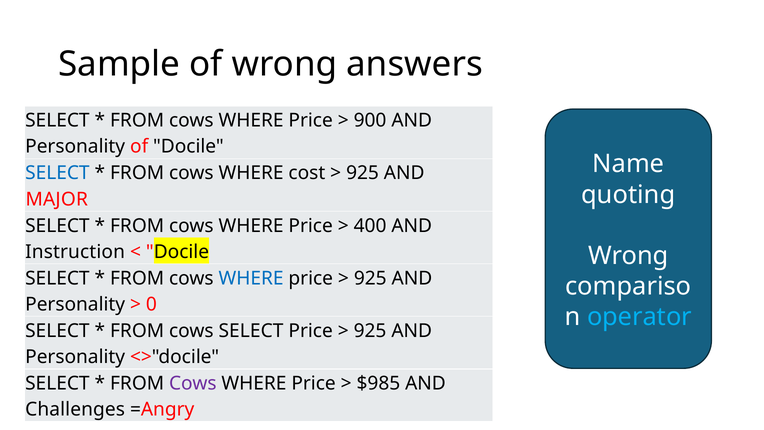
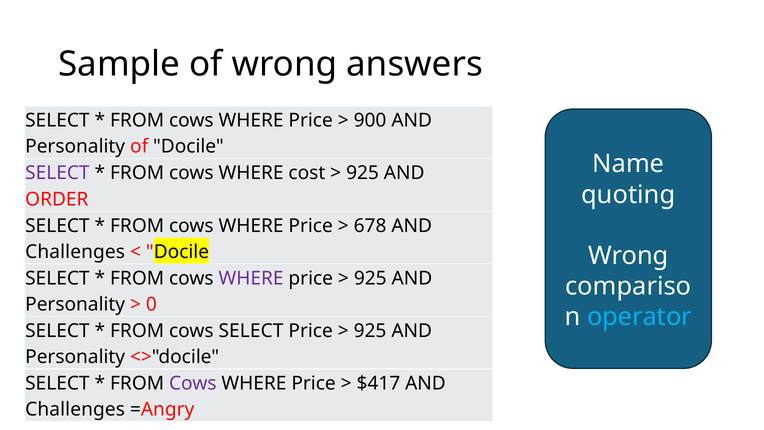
SELECT colour: blue -> purple (57, 173)
MAJOR: MAJOR -> ORDER (57, 199)
400: 400 -> 678 (370, 226)
Instruction: Instruction -> Challenges (75, 252)
WHERE colour: blue -> purple (251, 278)
$985: $985 -> $417 (378, 383)
